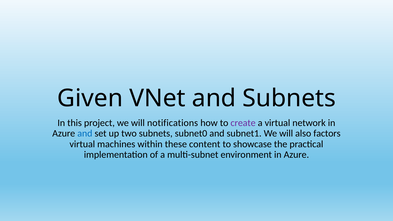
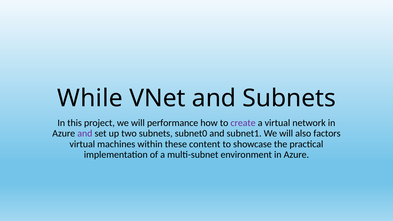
Given: Given -> While (90, 98)
notifications: notifications -> performance (173, 123)
and colour: blue -> purple (85, 133)
